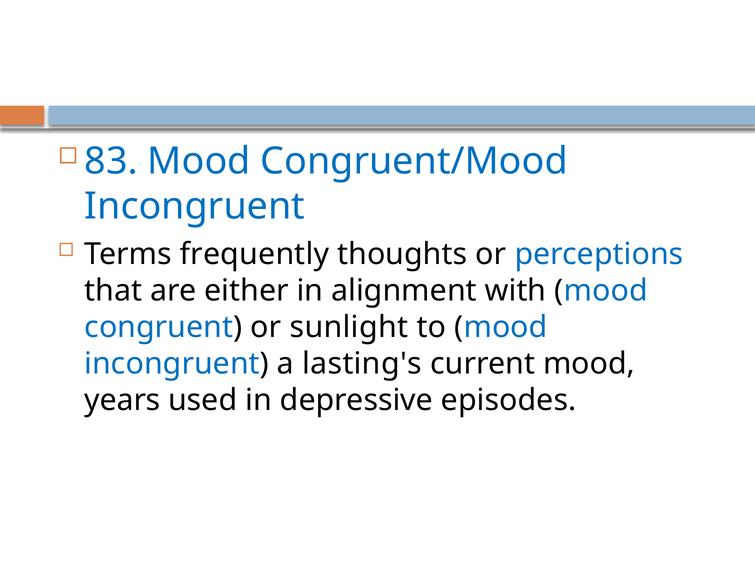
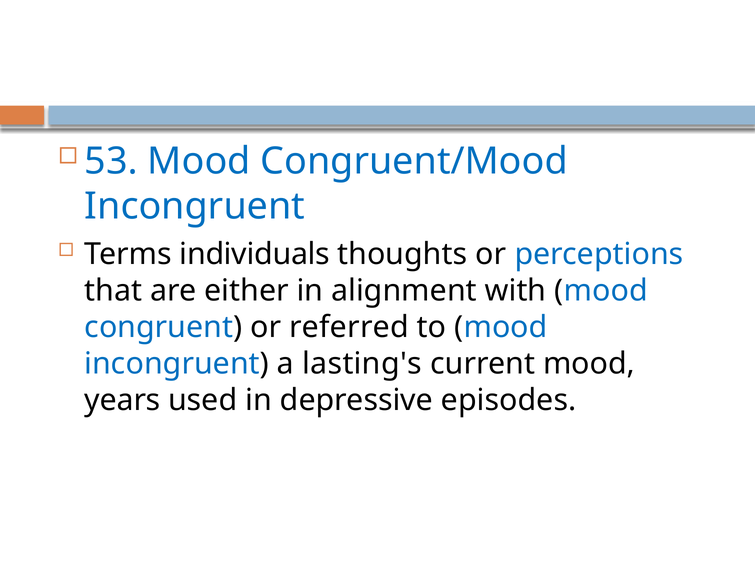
83: 83 -> 53 (111, 161)
frequently: frequently -> individuals (255, 254)
sunlight: sunlight -> referred (349, 327)
